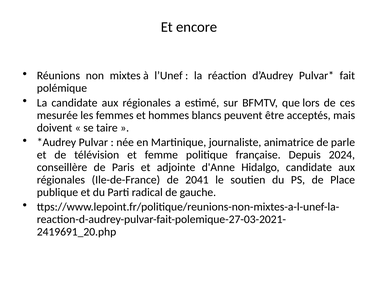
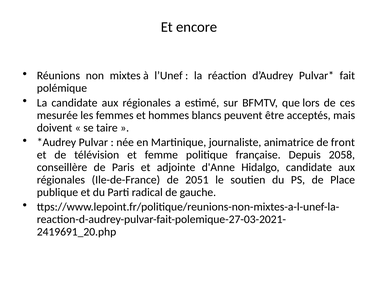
parle: parle -> front (343, 143)
2024: 2024 -> 2058 (342, 155)
2041: 2041 -> 2051 (197, 180)
